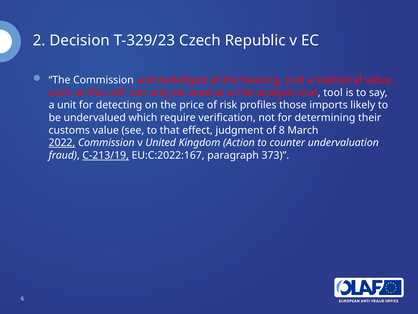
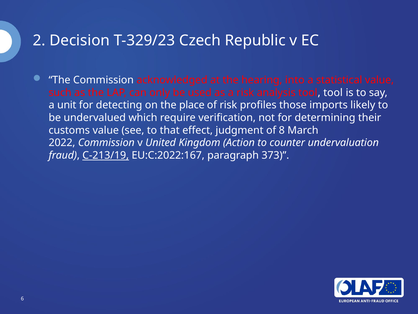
hearing tool: tool -> into (295, 80)
price: price -> place (192, 105)
2022 underline: present -> none (62, 143)
